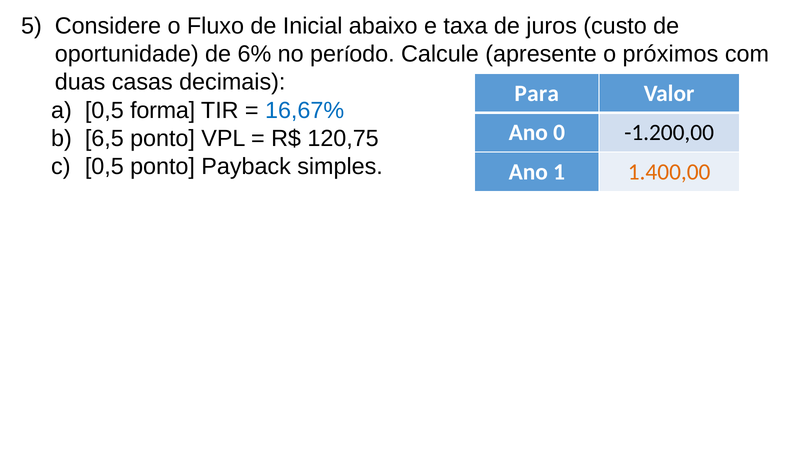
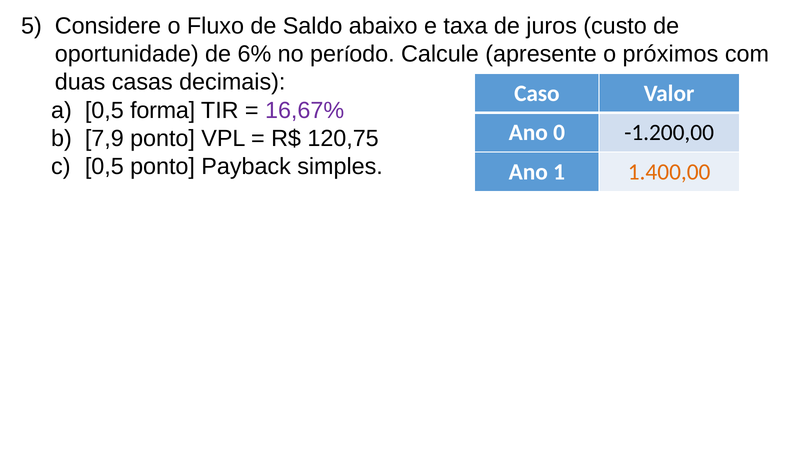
Inicial: Inicial -> Saldo (313, 26)
Para: Para -> Caso (537, 93)
16,67% colour: blue -> purple (305, 110)
6,5: 6,5 -> 7,9 (104, 138)
